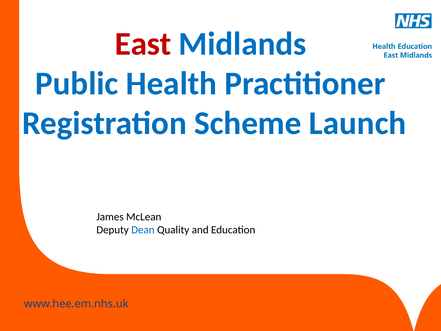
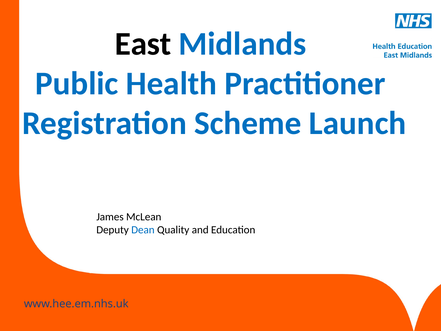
East colour: red -> black (143, 44)
